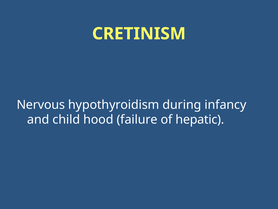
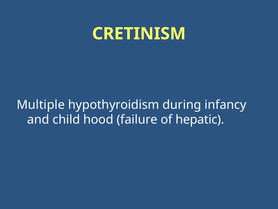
Nervous: Nervous -> Multiple (41, 105)
